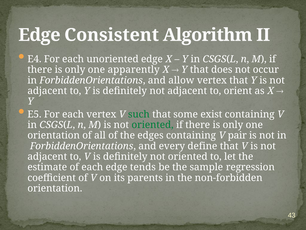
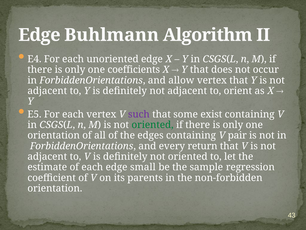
Consistent: Consistent -> Buhlmann (112, 35)
apparently: apparently -> coefficients (134, 70)
such colour: green -> purple (139, 114)
define: define -> return (202, 146)
tends: tends -> small (143, 167)
